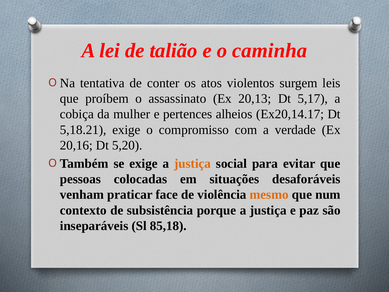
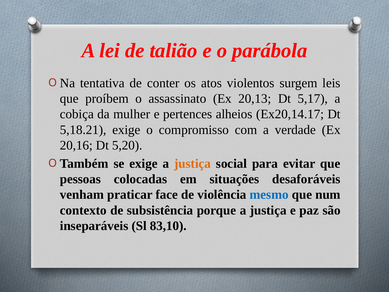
caminha: caminha -> parábola (270, 50)
mesmo colour: orange -> blue (269, 194)
85,18: 85,18 -> 83,10 (168, 226)
